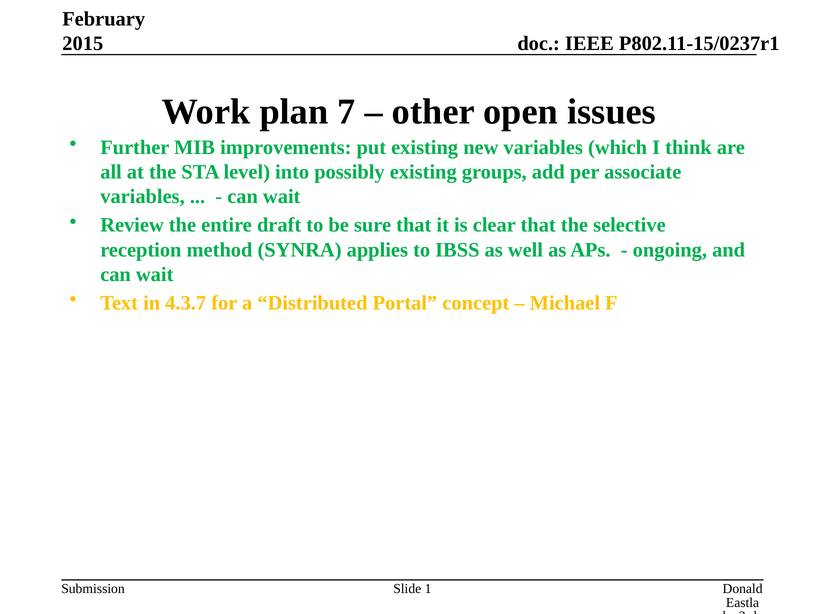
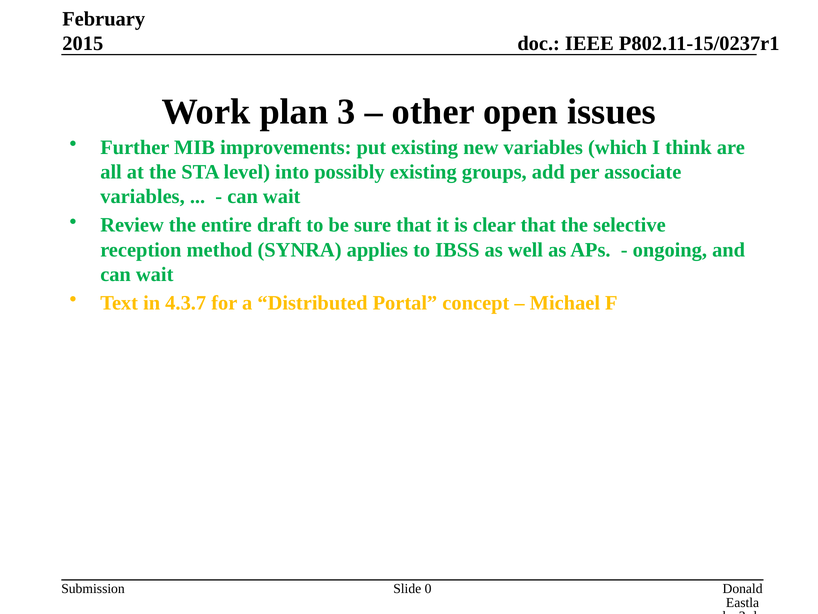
7: 7 -> 3 (346, 112)
1: 1 -> 0 (428, 588)
